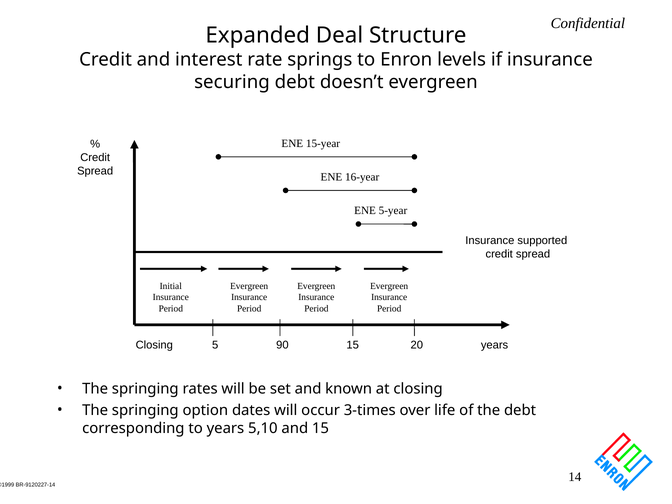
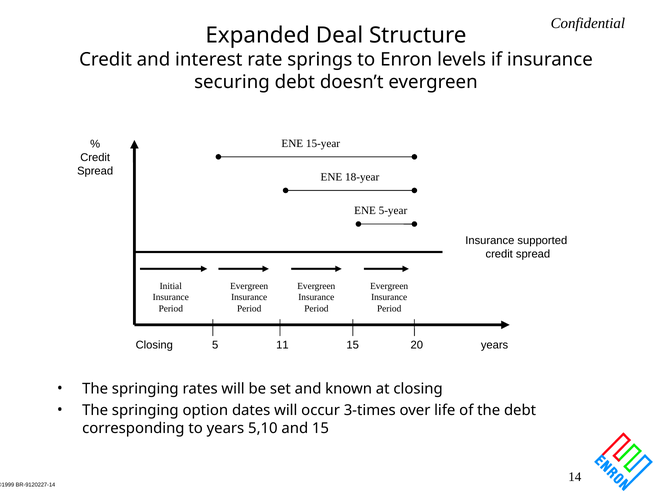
16-year: 16-year -> 18-year (362, 177)
90: 90 -> 11 (282, 345)
